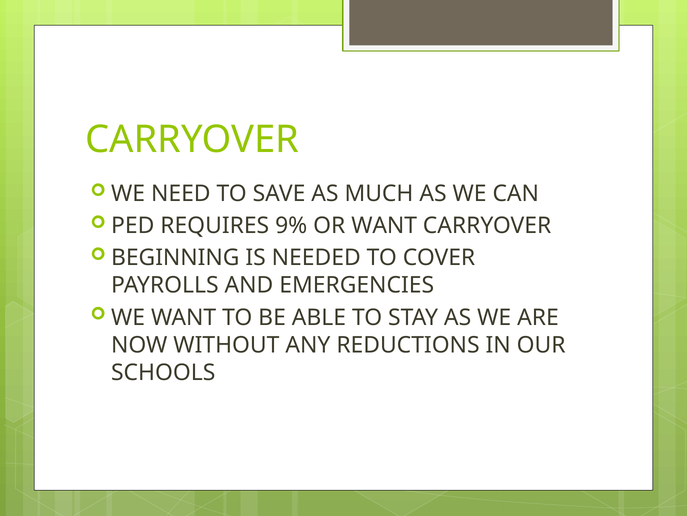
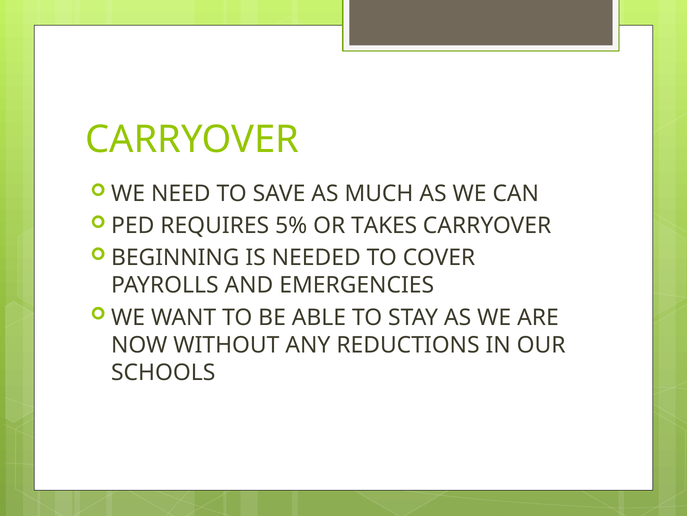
9%: 9% -> 5% (291, 225)
OR WANT: WANT -> TAKES (384, 225)
